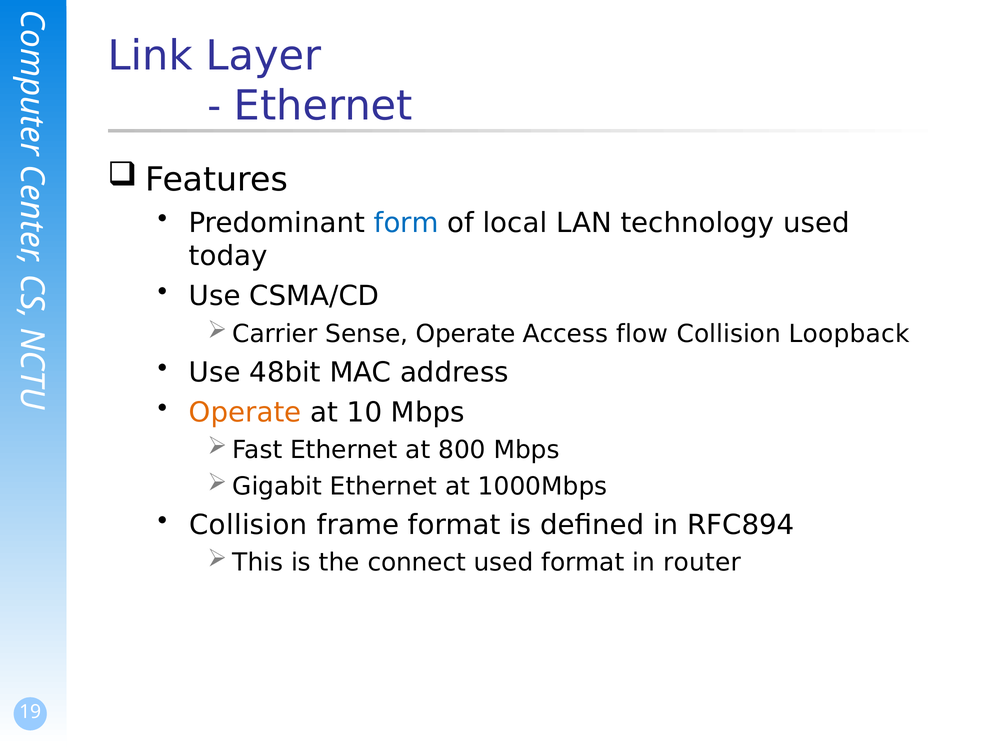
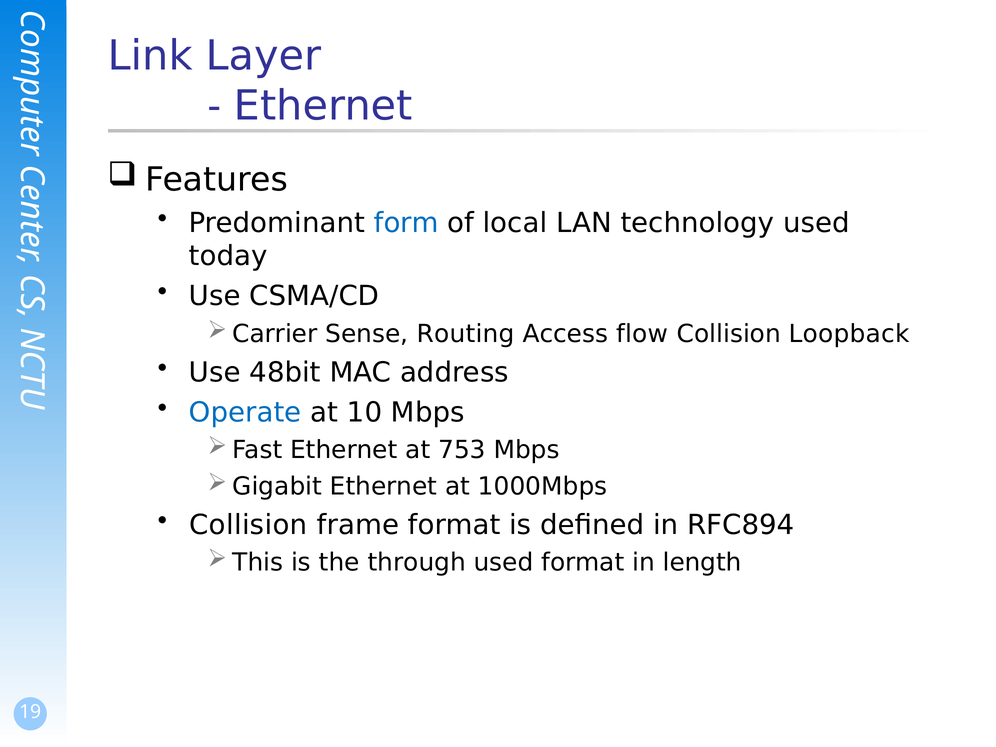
Sense Operate: Operate -> Routing (466, 334)
Operate colour: orange -> blue (245, 413)
800: 800 -> 753 (462, 450)
connect: connect -> through (417, 563)
router: router -> length (702, 563)
